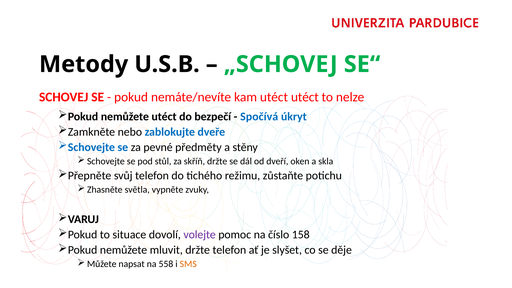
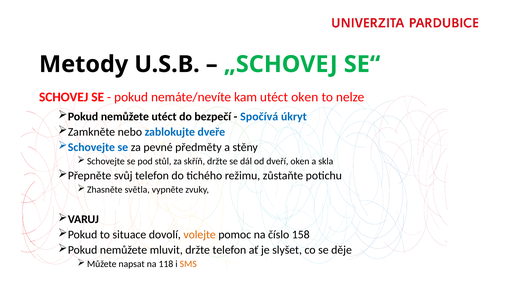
utéct utéct: utéct -> oken (305, 97)
volejte colour: purple -> orange (200, 235)
558: 558 -> 118 (166, 264)
